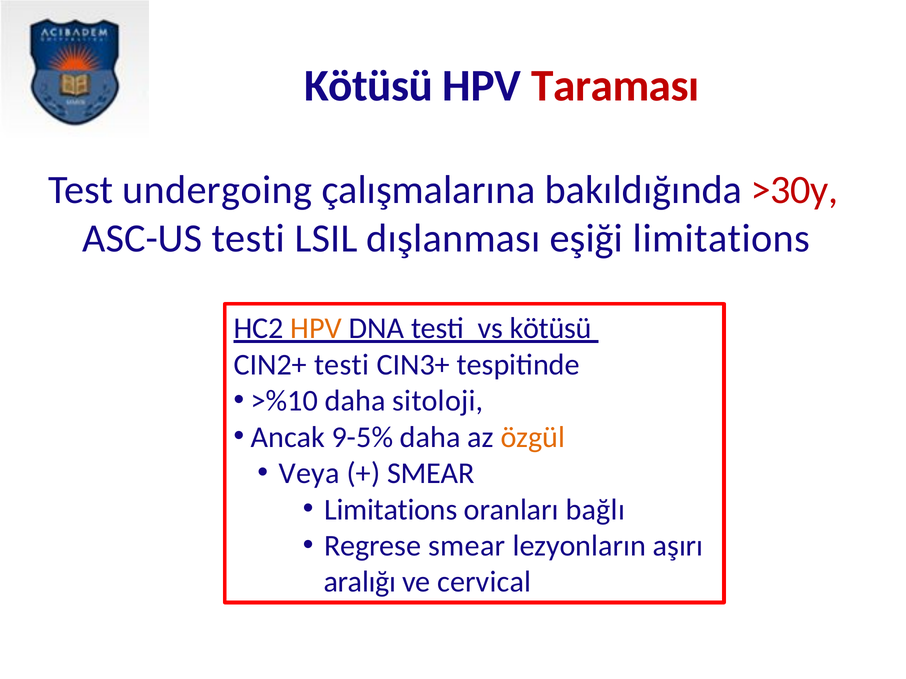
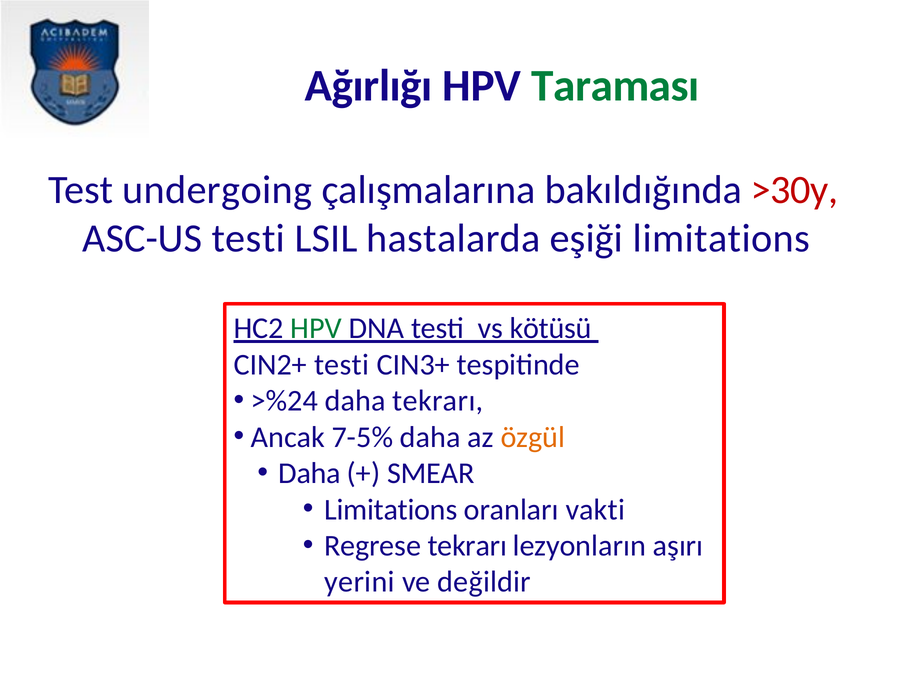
Kötüsü: Kötüsü -> Ağırlığı (369, 86)
Taraması colour: red -> green (615, 86)
dışlanması: dışlanması -> hastalarda (453, 238)
HPV colour: orange -> green (316, 329)
>%10: >%10 -> >%24 (284, 401)
daha sitoloji: sitoloji -> tekrarı (438, 401)
9-5%: 9-5% -> 7-5% (362, 437)
Veya: Veya -> Daha (310, 474)
bağlı: bağlı -> vakti (595, 510)
Regrese smear: smear -> tekrarı (467, 546)
aralığı: aralığı -> yerini (360, 582)
cervical: cervical -> değildir (484, 582)
